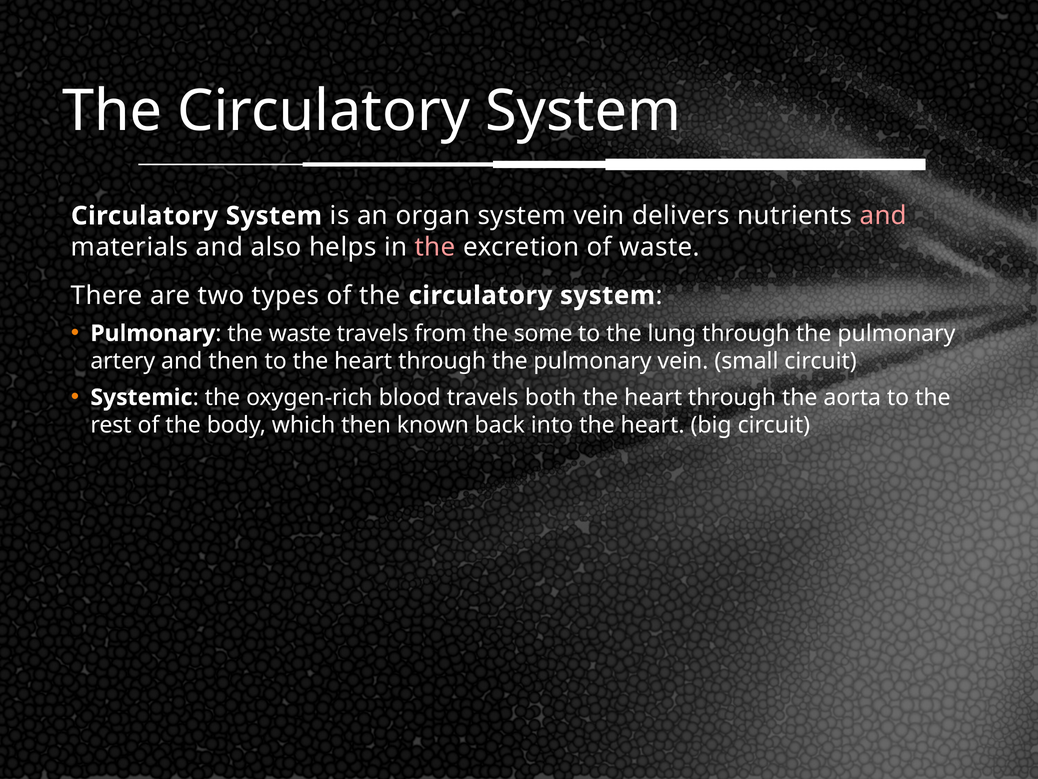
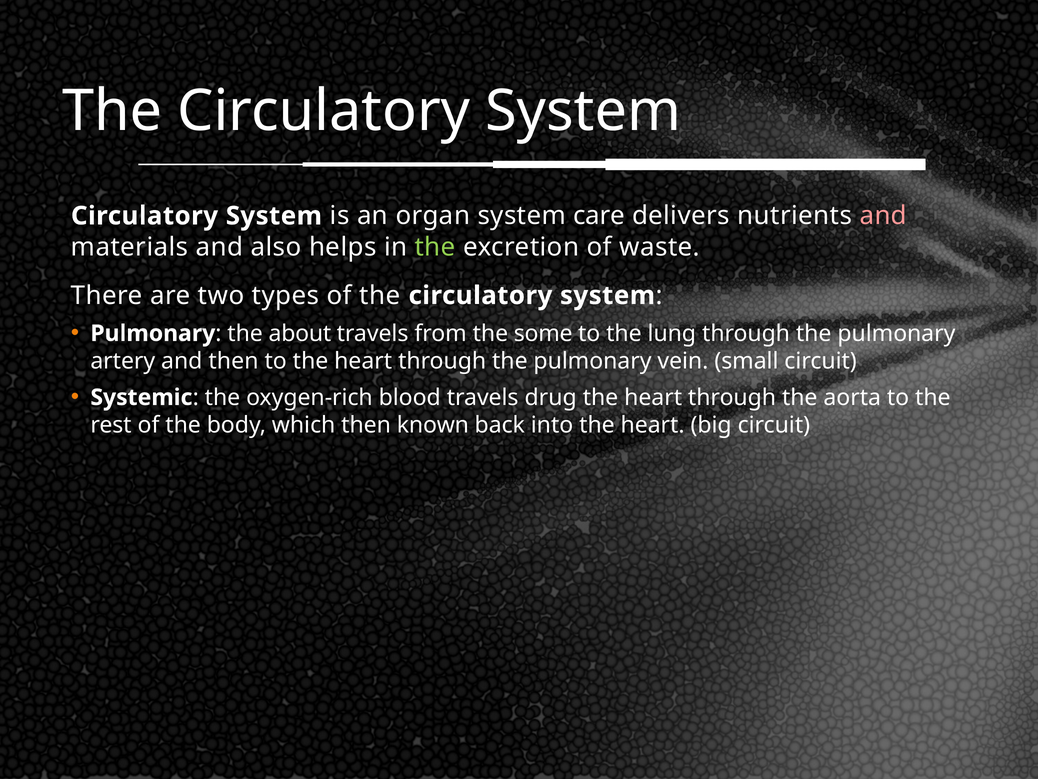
system vein: vein -> care (599, 216)
the colour: pink -> light green (435, 247)
the waste: waste -> about (300, 333)
both: both -> drug (551, 397)
